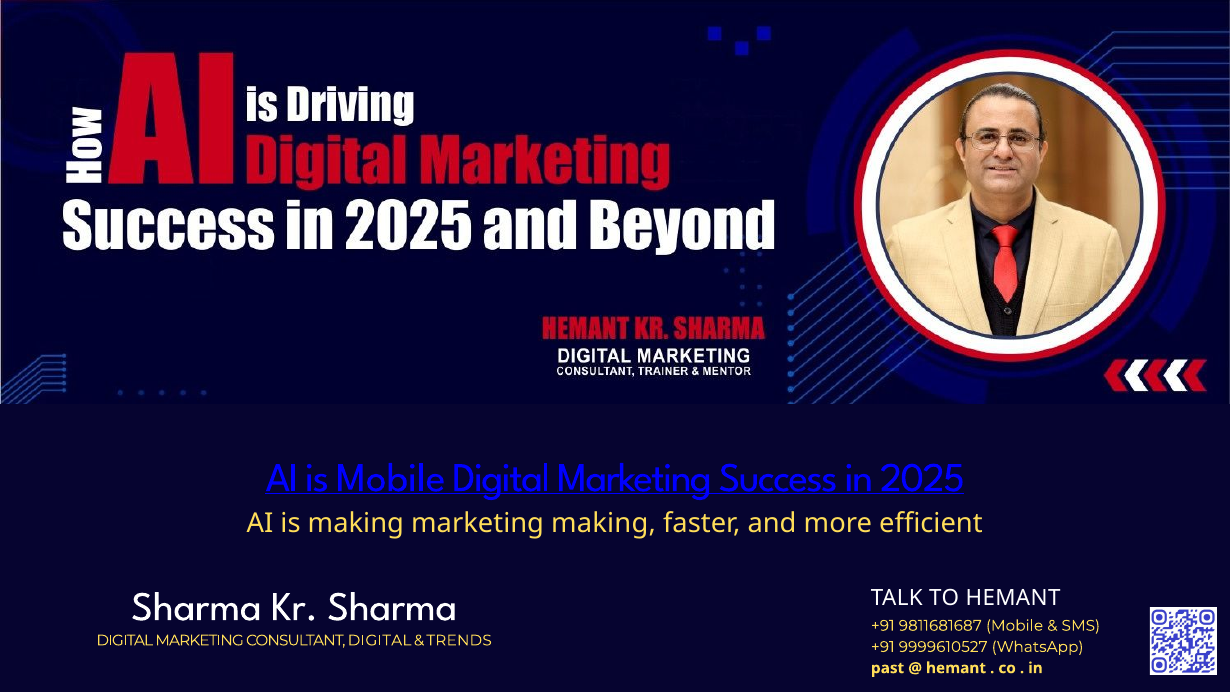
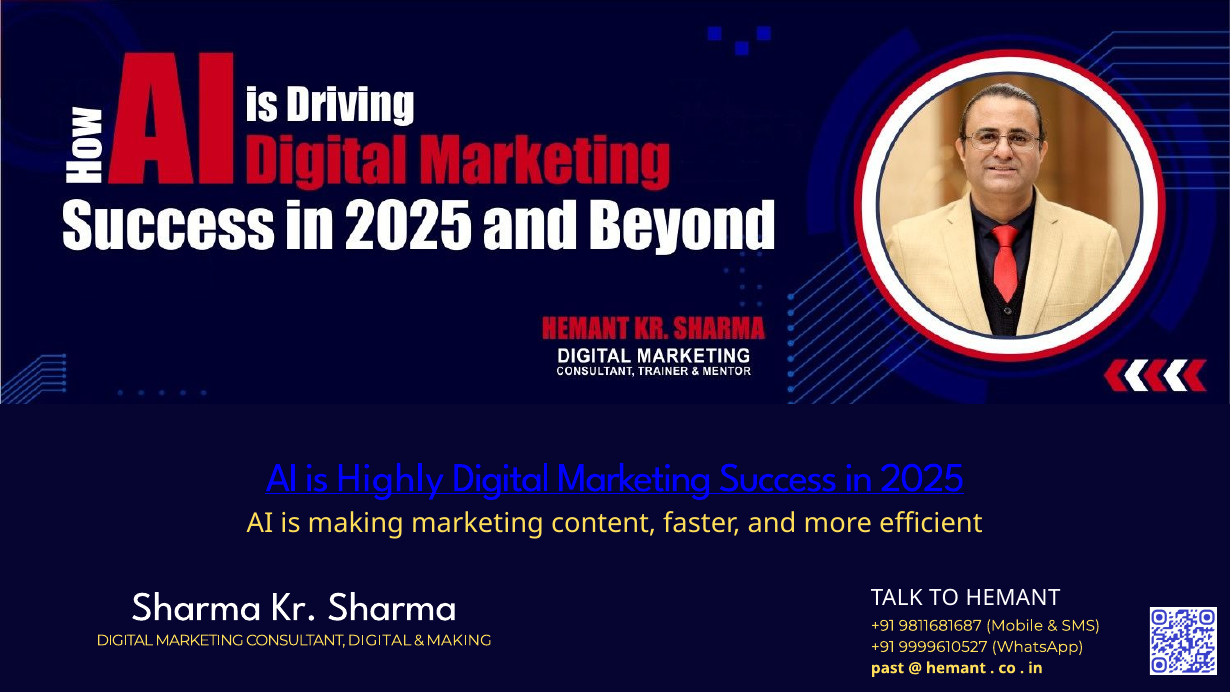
is Mobile: Mobile -> Highly (390, 478)
marketing making: making -> content (604, 523)
TRENDS: TRENDS -> MAKING (459, 640)
